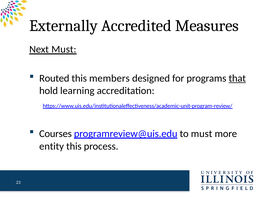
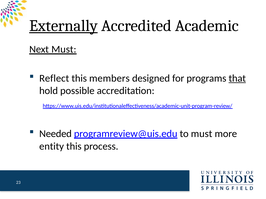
Externally underline: none -> present (63, 26)
Measures: Measures -> Academic (207, 26)
Routed: Routed -> Reflect (54, 78)
learning: learning -> possible (77, 91)
Courses: Courses -> Needed (55, 134)
